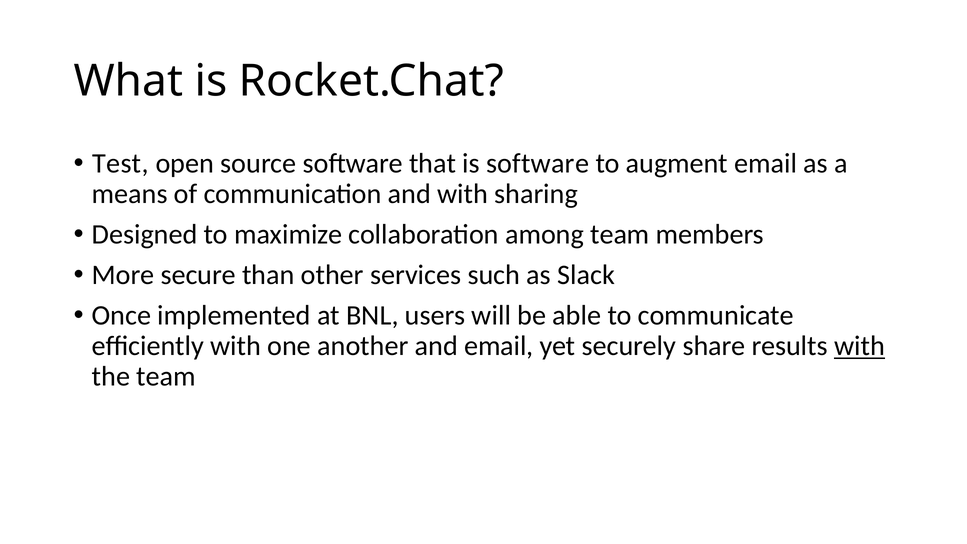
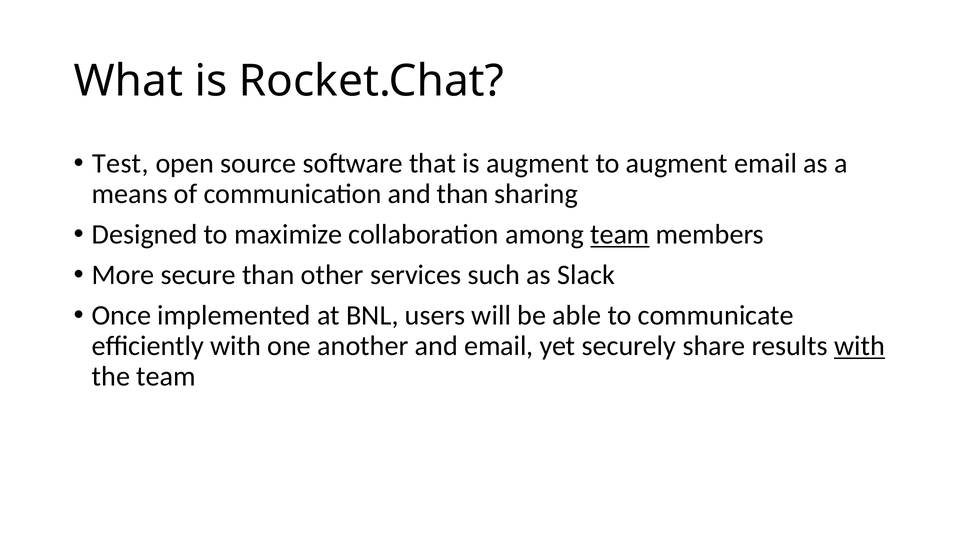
is software: software -> augment (538, 163)
and with: with -> than (463, 194)
team underline: none -> present (620, 235)
